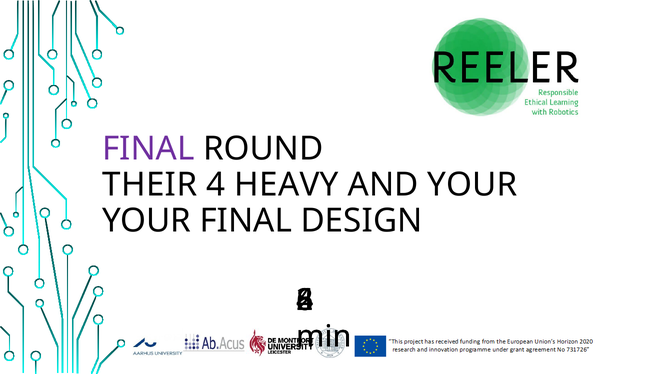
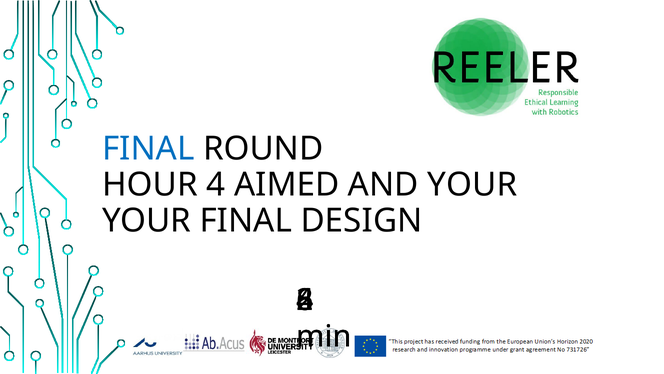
FINAL colour: purple -> blue (148, 149)
THEIR: THEIR -> HOUR (150, 184)
HEAVY: HEAVY -> AIMED (287, 184)
